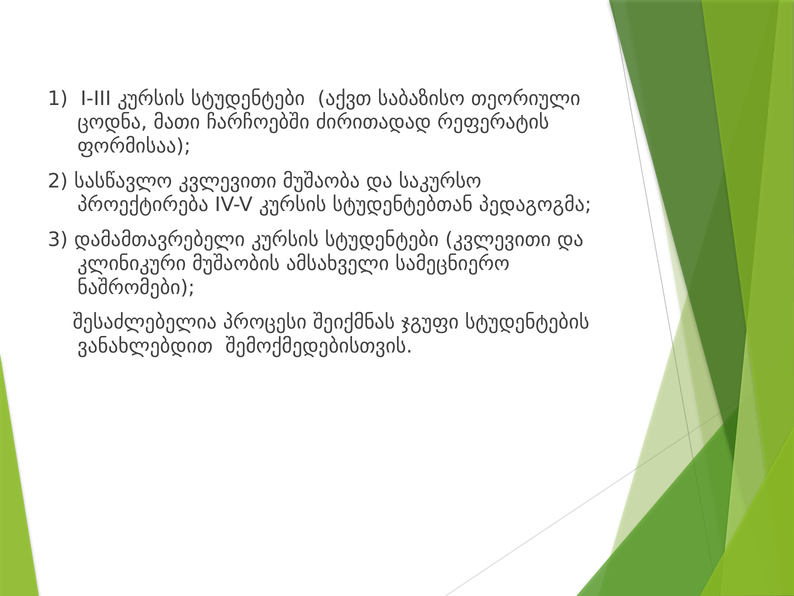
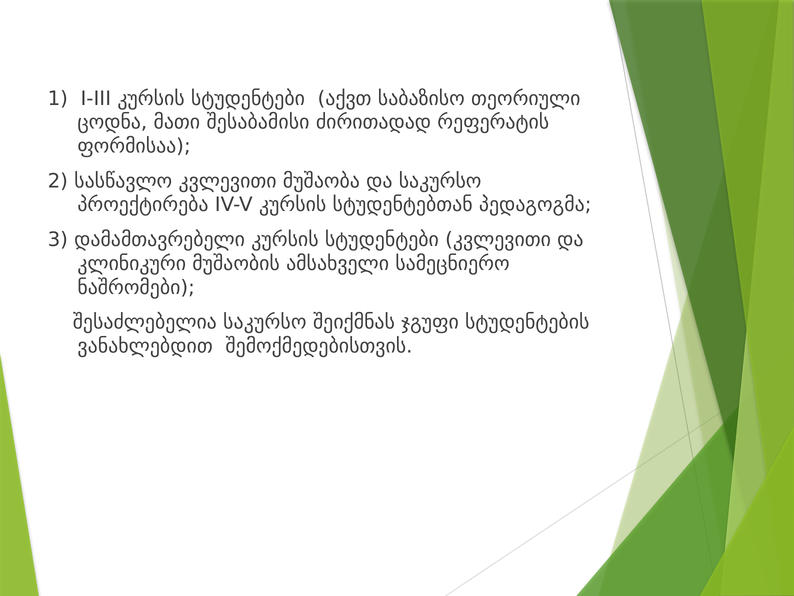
ჩარჩოებში: ჩარჩოებში -> შესაბამისი (258, 122)
შესაძლებელია პროცესი: პროცესი -> საკურსო (265, 322)
